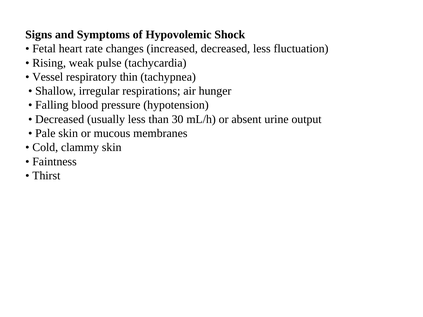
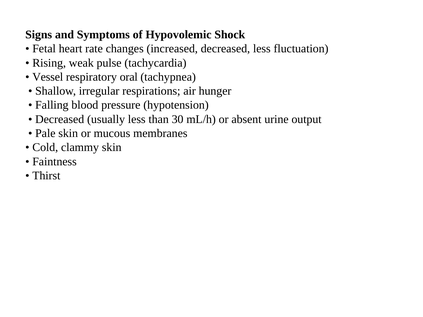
thin: thin -> oral (129, 77)
